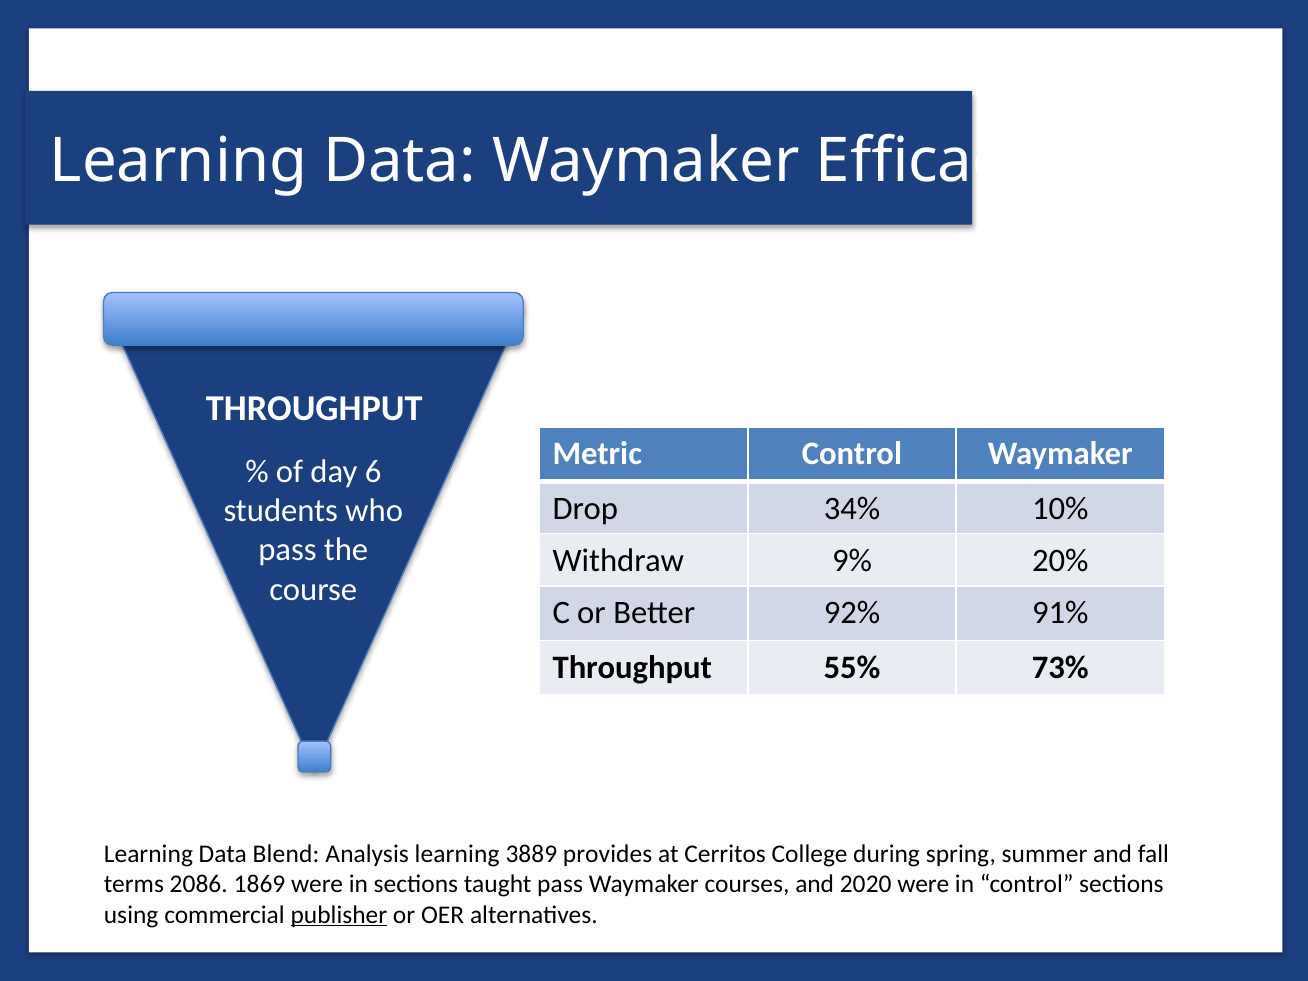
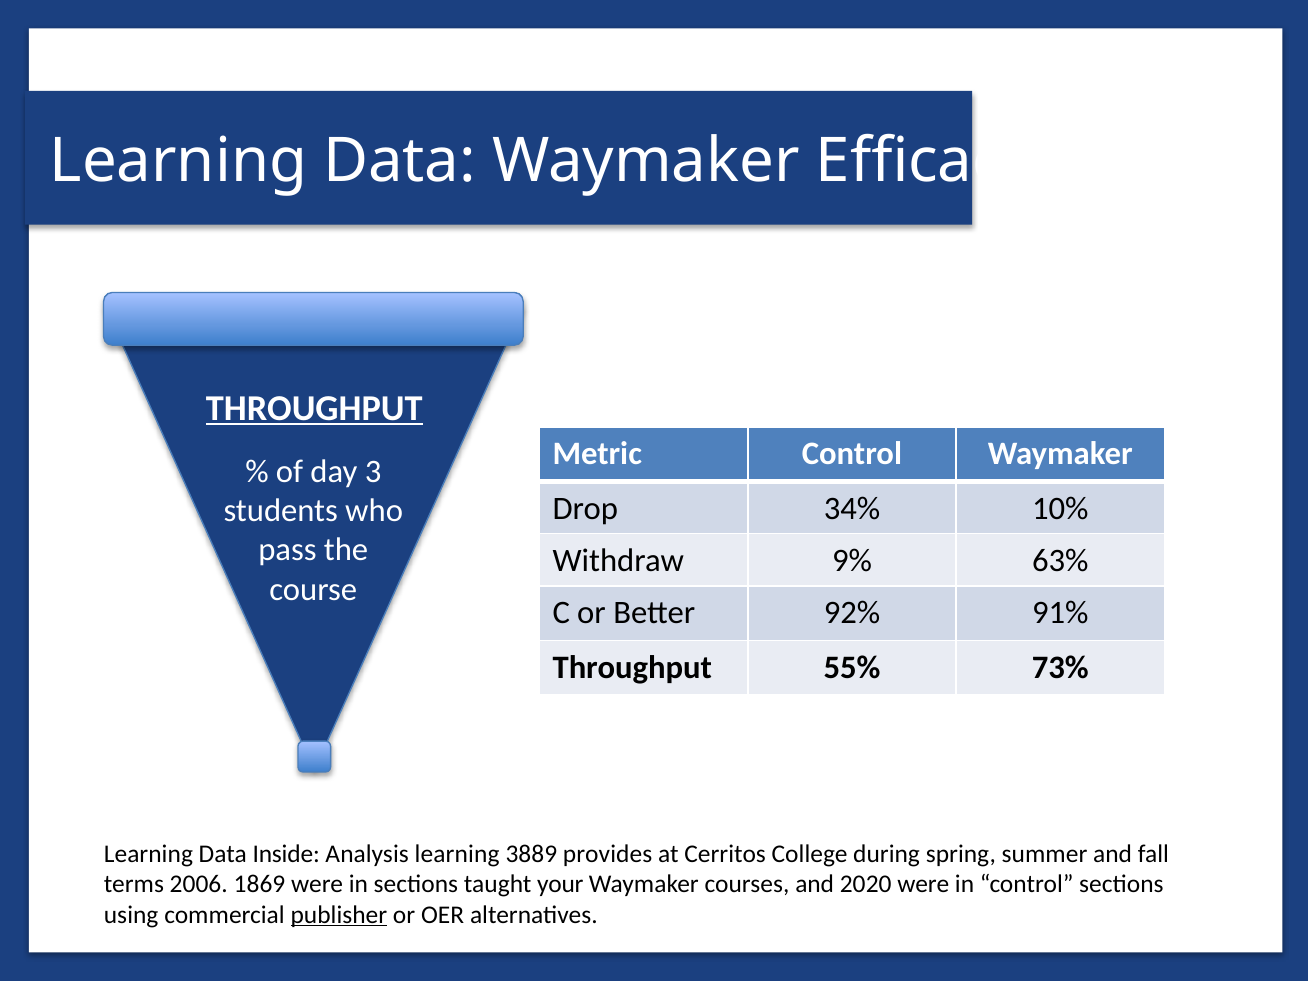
THROUGHPUT underline: none -> present (314, 409)
6: 6 -> 3 (373, 472)
20%: 20% -> 63% (1060, 561)
Blend: Blend -> Inside (286, 854)
2086: 2086 -> 2006 (199, 884)
taught pass: pass -> your (560, 884)
